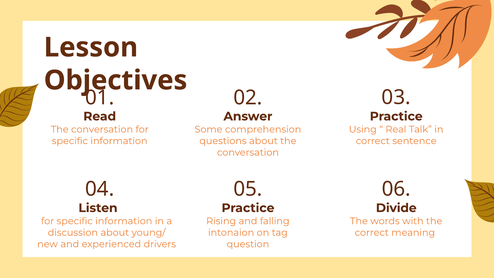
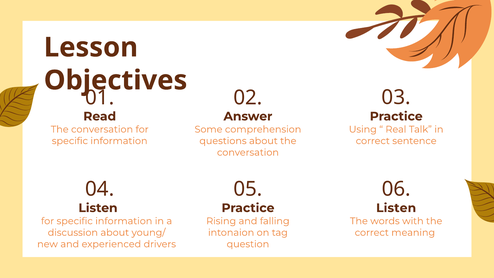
Divide: Divide -> Listen (396, 208)
